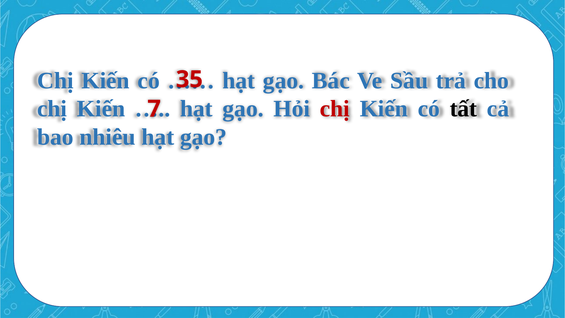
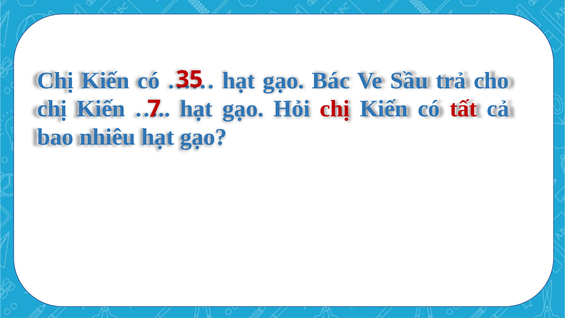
tất colour: black -> red (463, 109)
